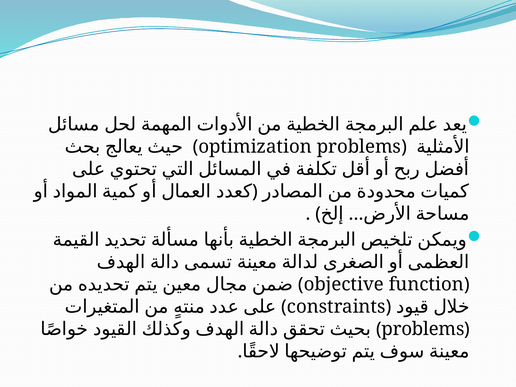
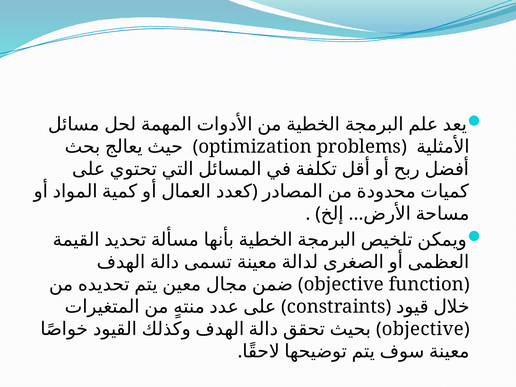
problems: problems -> objective (423, 329)
